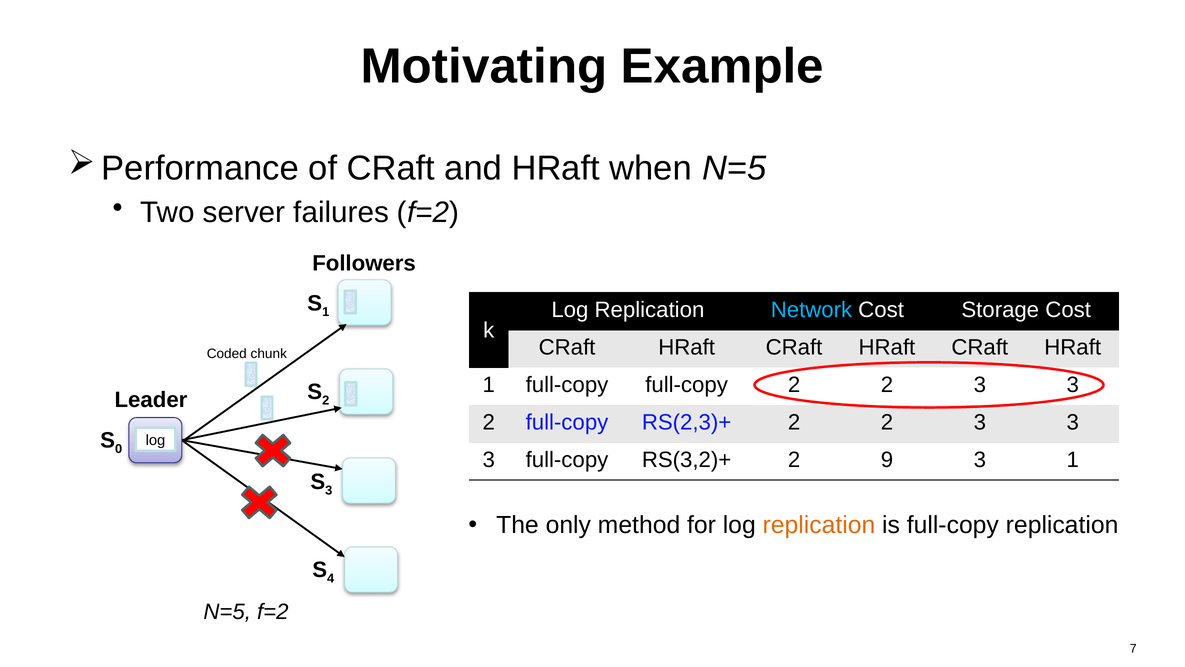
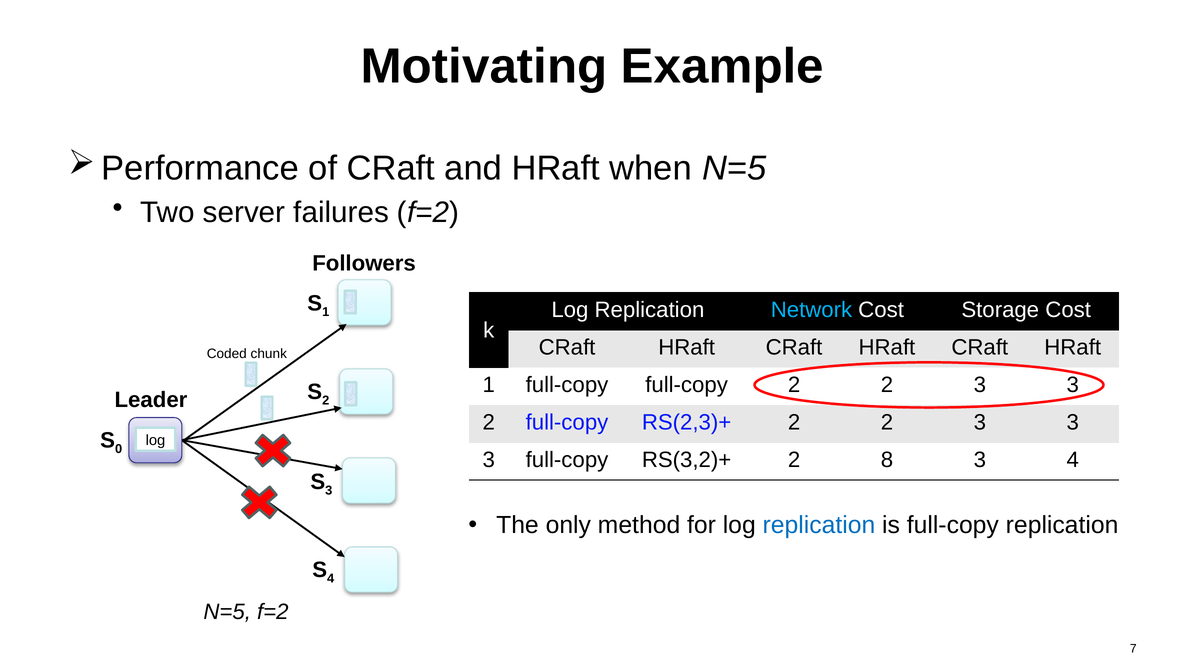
9: 9 -> 8 (887, 460)
3 1: 1 -> 4 (1073, 460)
replication colour: orange -> blue (819, 525)
